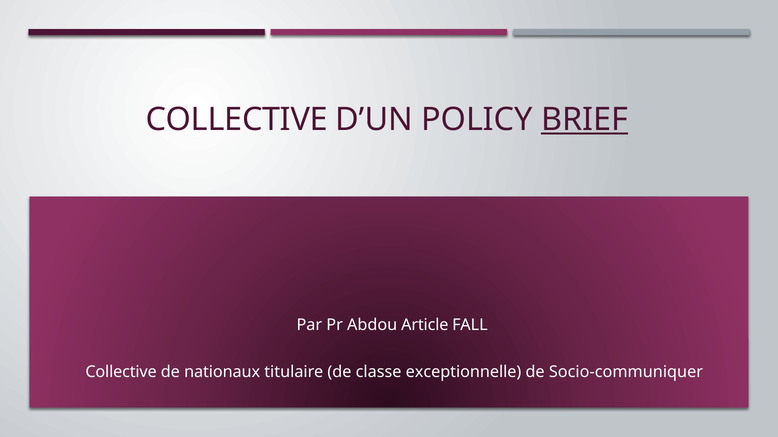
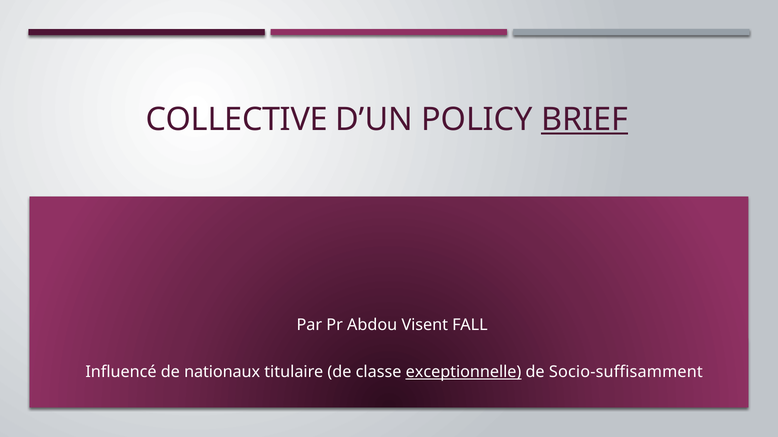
Article: Article -> Visent (425, 326)
Collective: Collective -> Influencé (121, 373)
exceptionnelle underline: none -> present (464, 373)
Socio-communiquer: Socio-communiquer -> Socio-suffisamment (626, 373)
